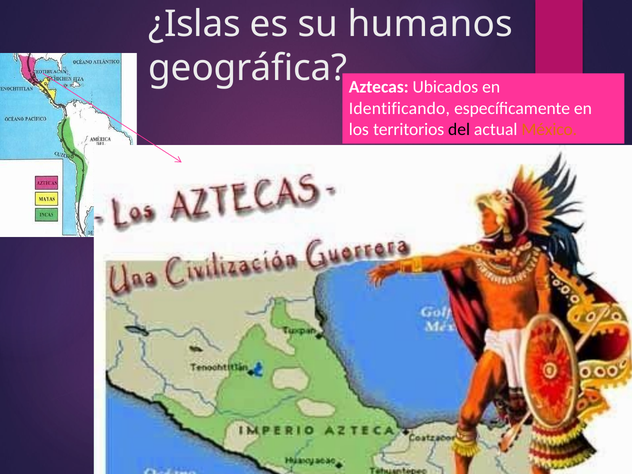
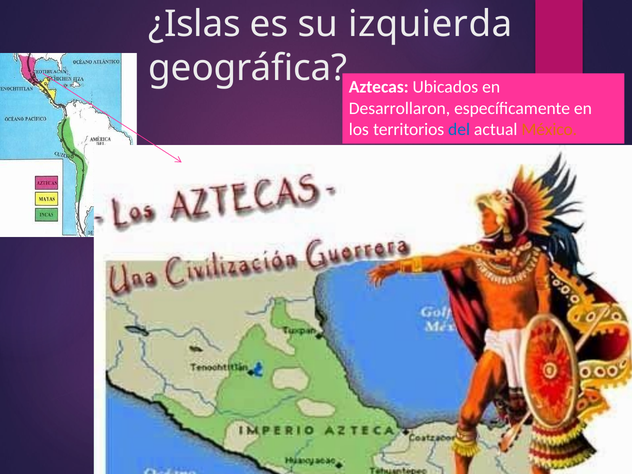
humanos: humanos -> izquierda (430, 24)
Identificando: Identificando -> Desarrollaron (399, 108)
del colour: black -> blue (459, 129)
